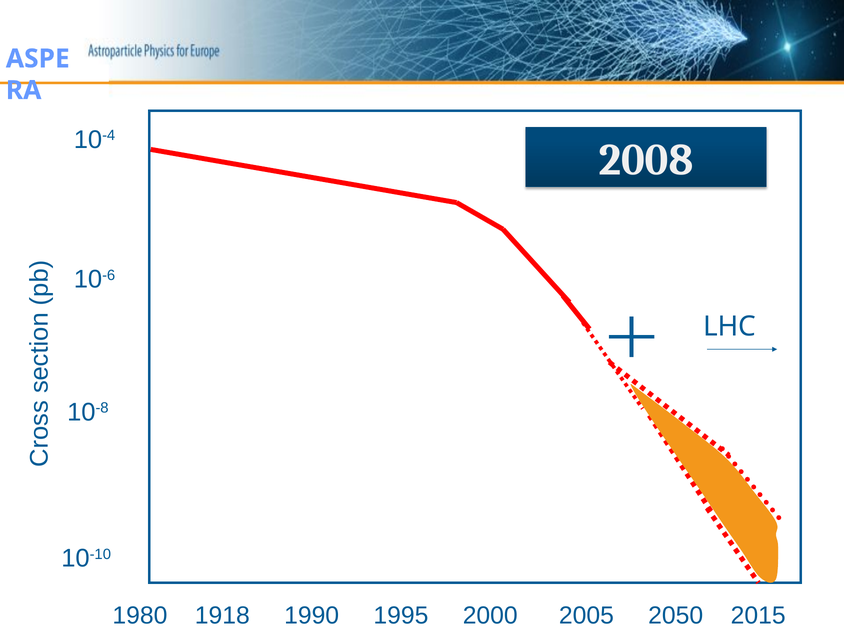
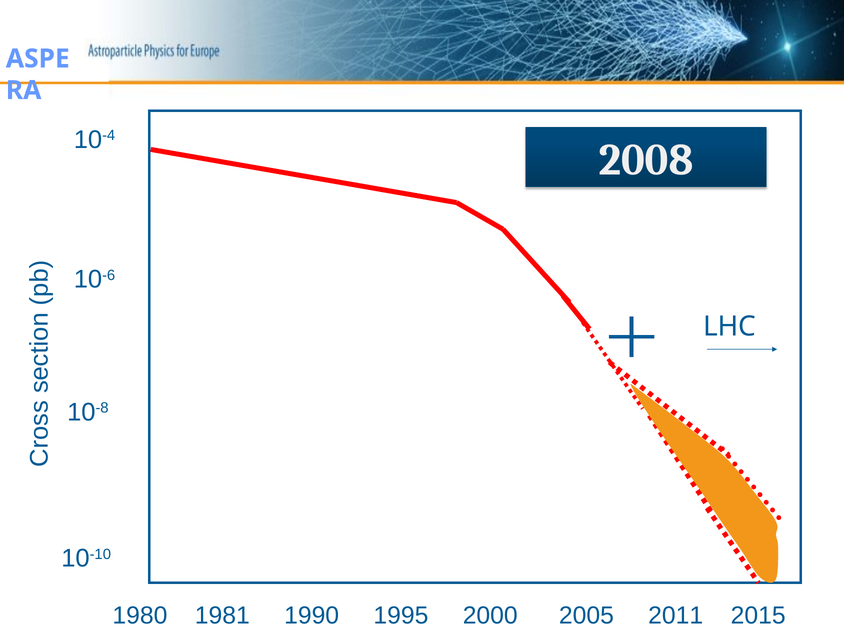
1918: 1918 -> 1981 (222, 616)
2050: 2050 -> 2011 (676, 616)
